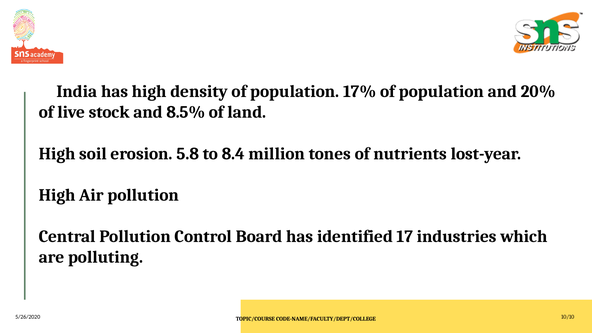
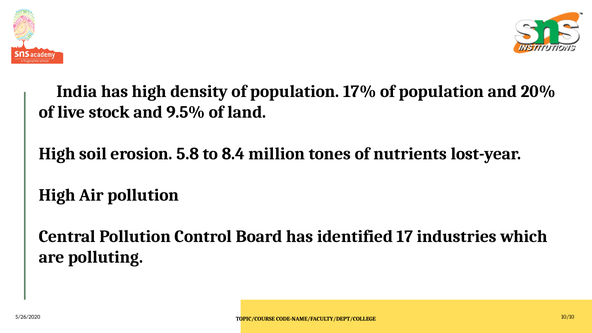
8.5%: 8.5% -> 9.5% (186, 112)
